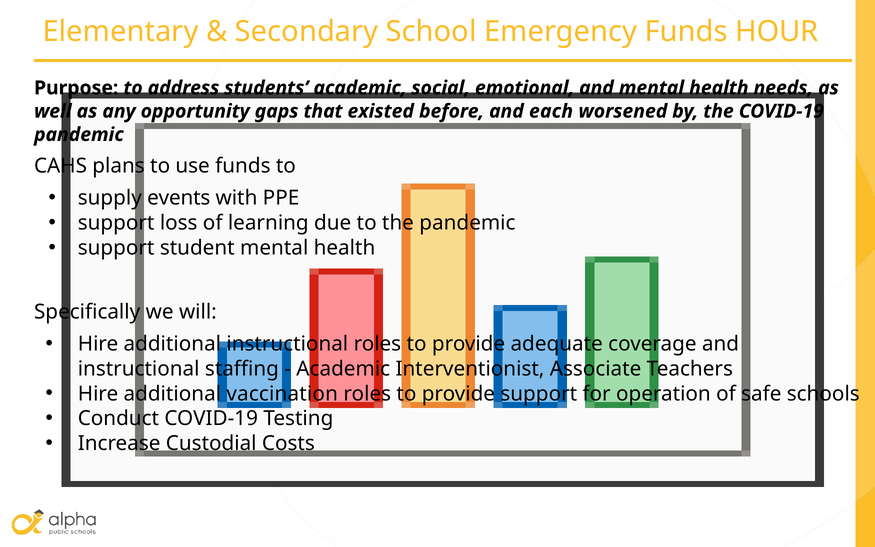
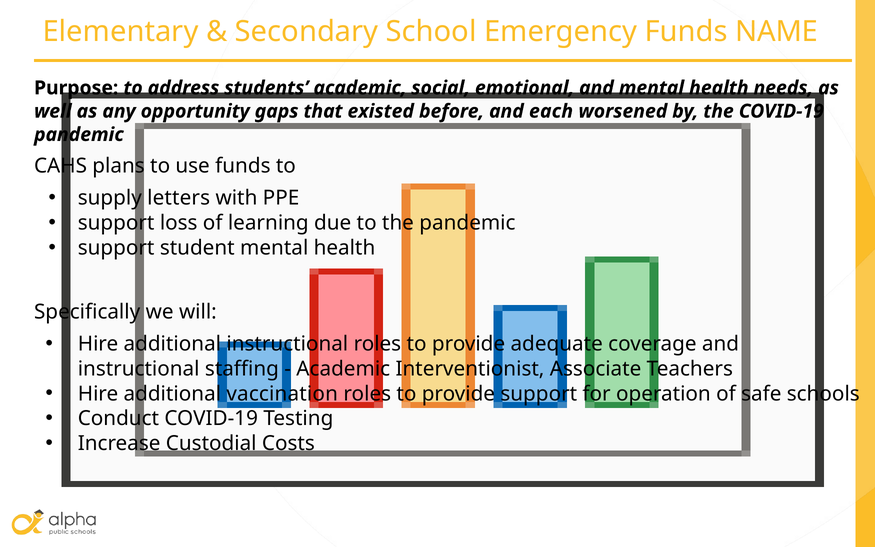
HOUR: HOUR -> NAME (777, 32)
events: events -> letters (179, 198)
